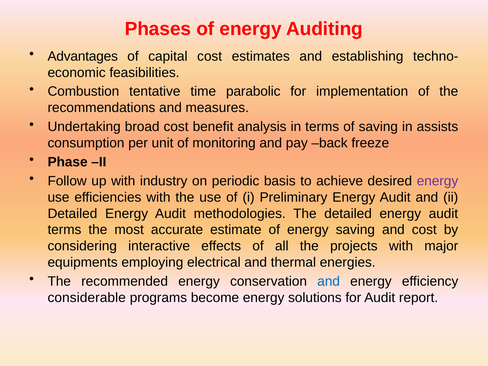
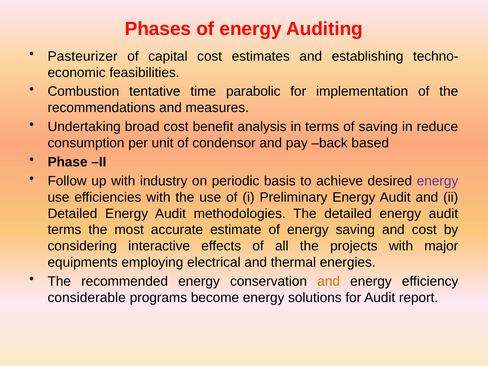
Advantages: Advantages -> Pasteurizer (83, 56)
assists: assists -> reduce (437, 127)
monitoring: monitoring -> condensor (224, 143)
freeze: freeze -> based (370, 143)
and colour: blue -> orange (329, 281)
